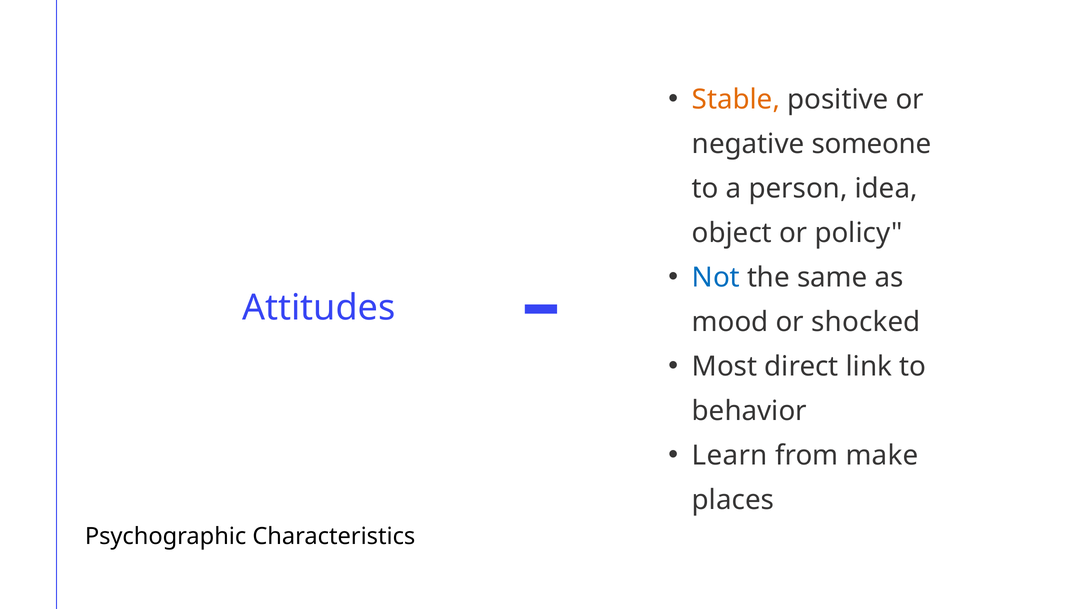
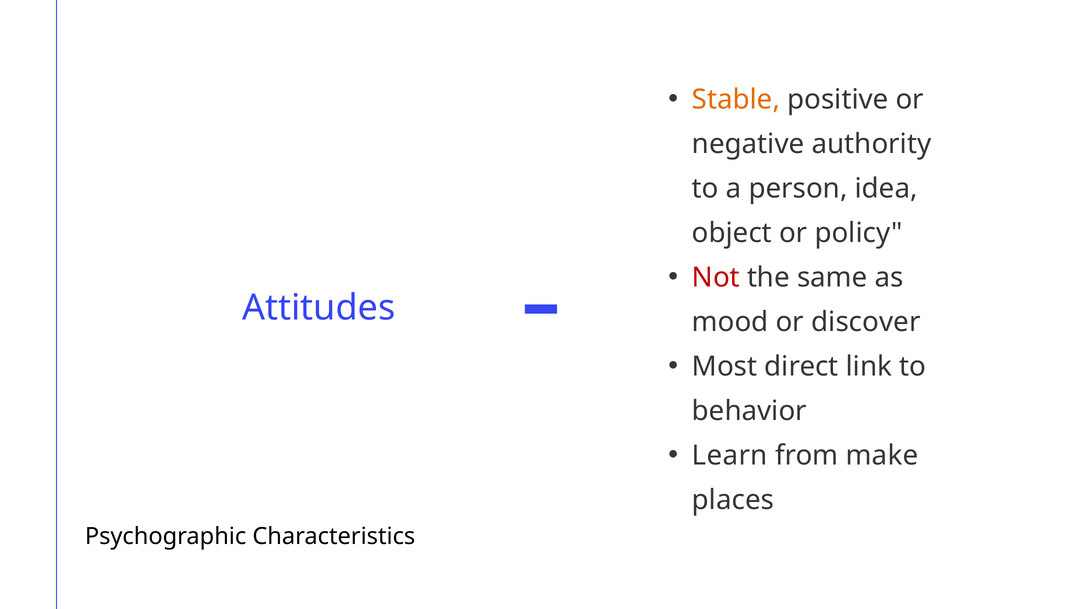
someone: someone -> authority (871, 144)
Not colour: blue -> red (716, 277)
shocked: shocked -> discover (866, 322)
